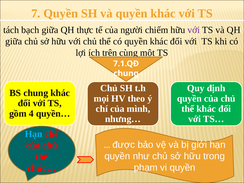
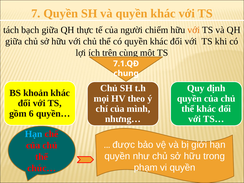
với colour: purple -> orange (194, 30)
BS chung: chung -> khoản (36, 93)
4: 4 -> 6 (31, 113)
